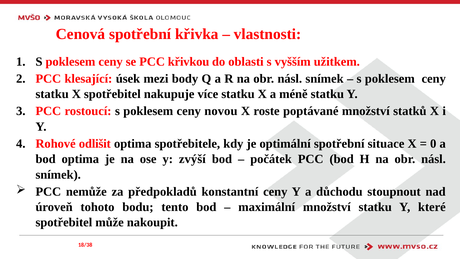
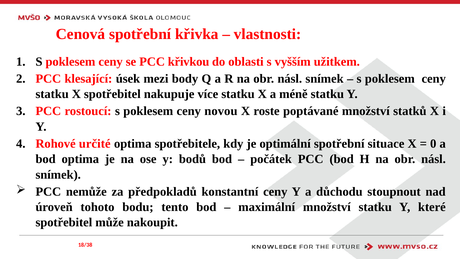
odlišit: odlišit -> určité (95, 143)
zvýší: zvýší -> bodů (192, 159)
